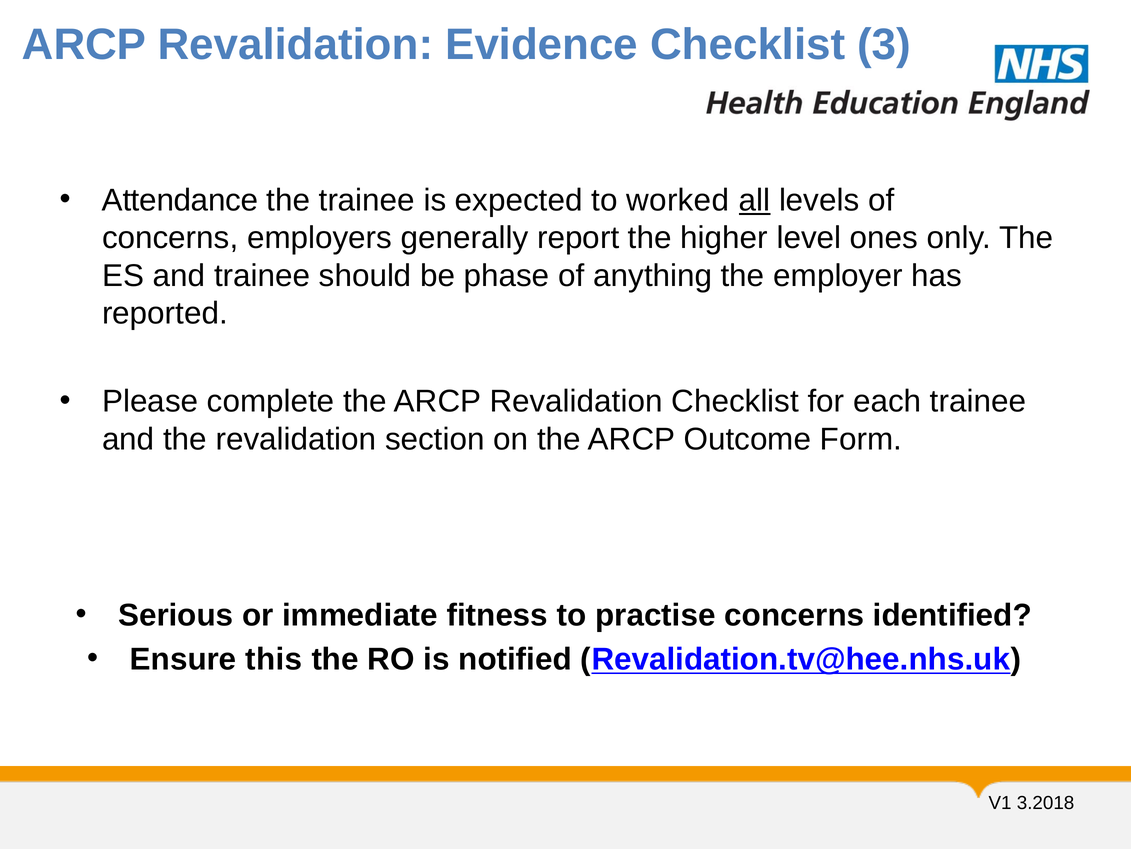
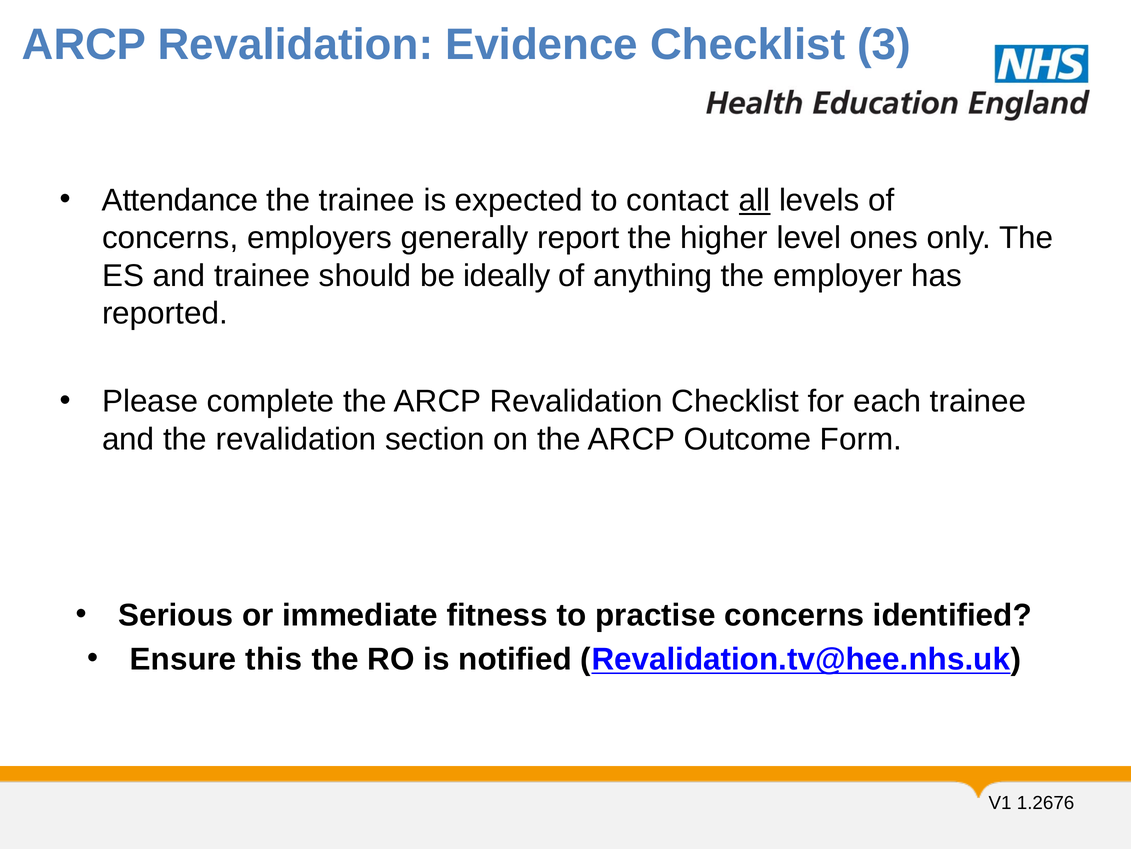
worked: worked -> contact (678, 200)
phase: phase -> ideally (507, 275)
3.2018: 3.2018 -> 1.2676 (1046, 802)
